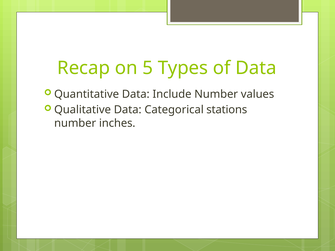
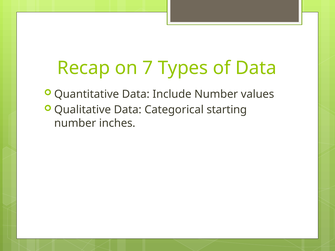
5: 5 -> 7 (148, 68)
stations: stations -> starting (227, 110)
